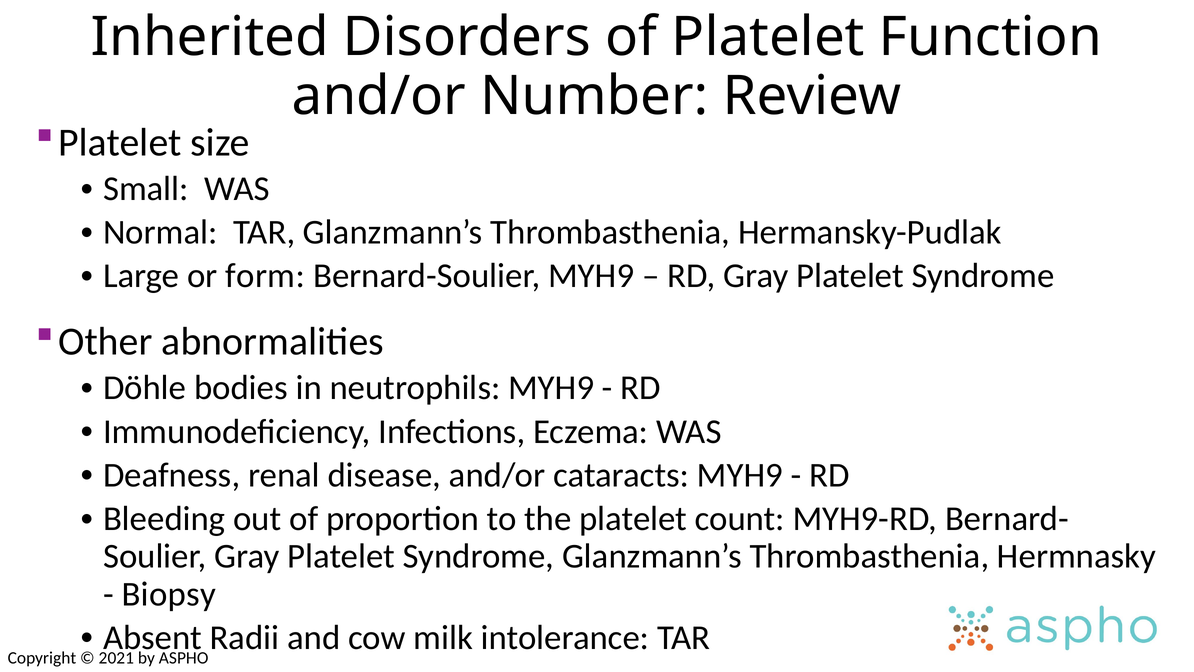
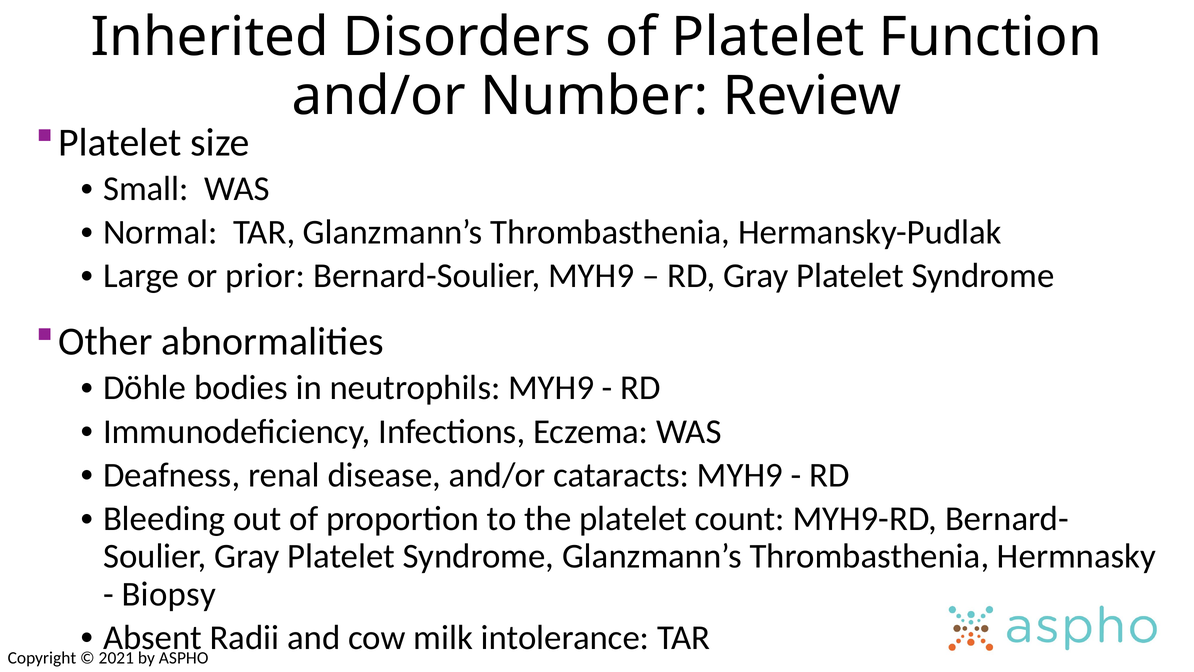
form: form -> prior (265, 276)
